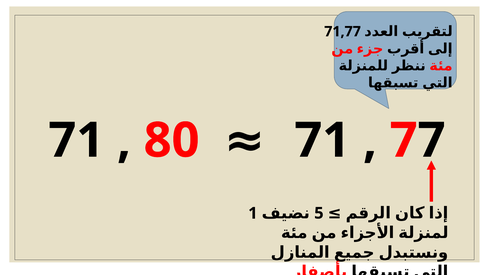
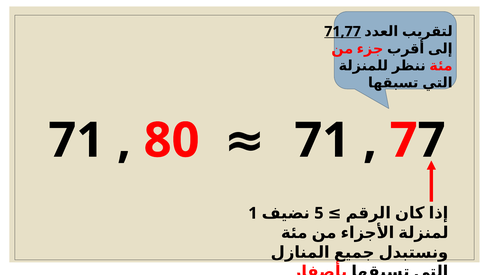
71,77 underline: none -> present (343, 32)
